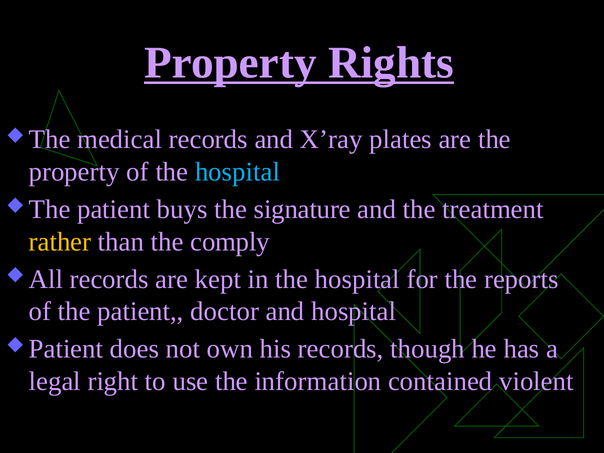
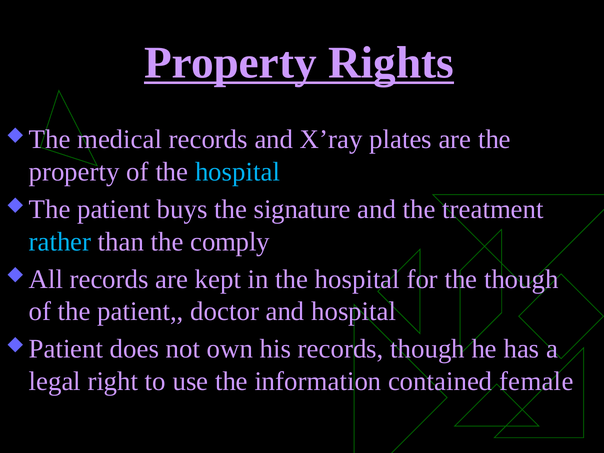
rather colour: yellow -> light blue (60, 242)
the reports: reports -> though (521, 279)
violent: violent -> female (536, 381)
